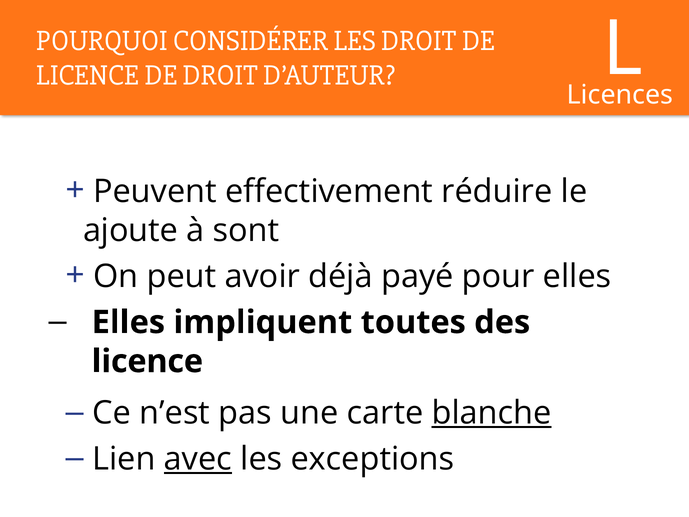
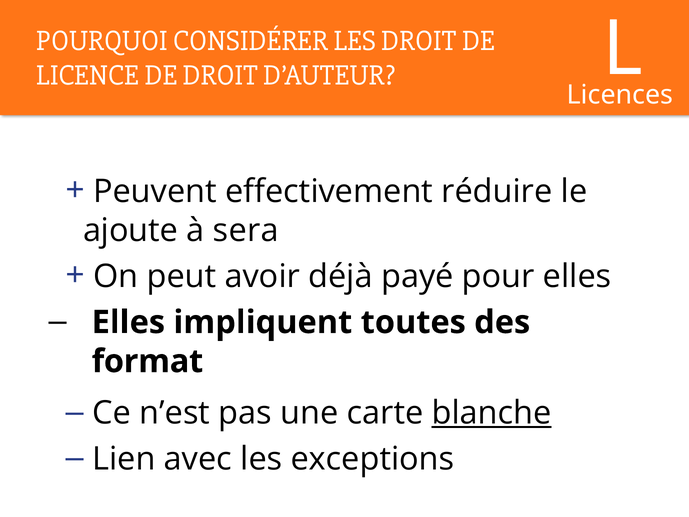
sont: sont -> sera (246, 230)
licence: licence -> format (147, 361)
avec underline: present -> none (198, 459)
